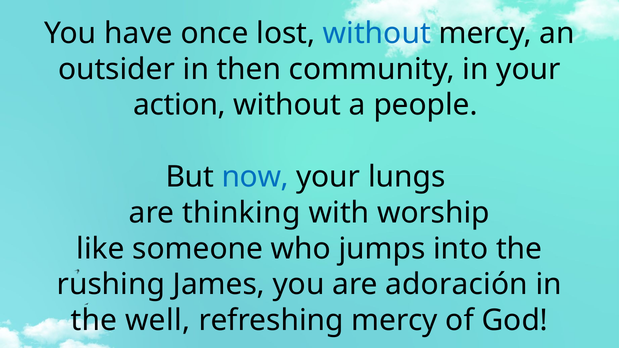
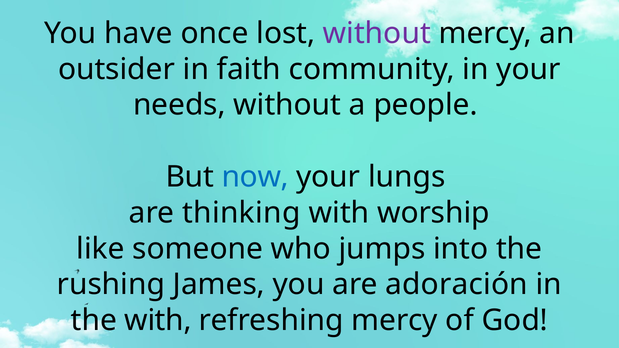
without colour: blue -> purple (377, 33)
then: then -> faith (249, 69)
action: action -> needs (179, 105)
the well: well -> with (158, 321)
